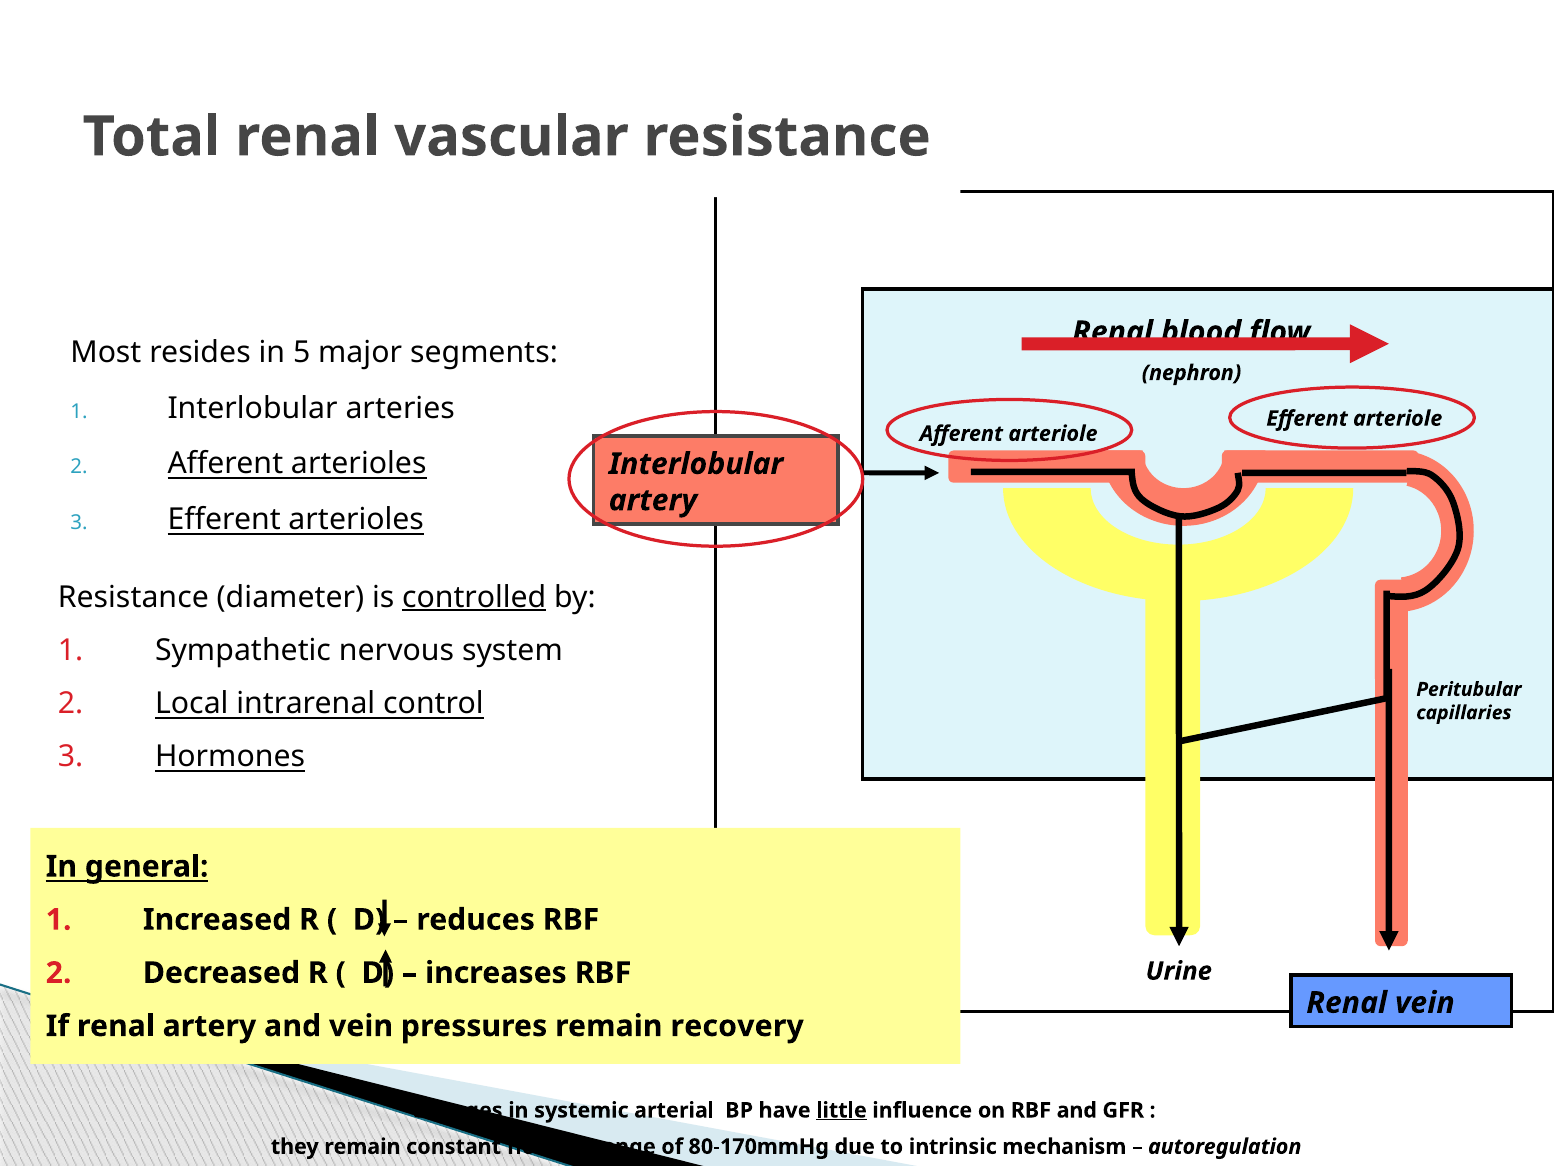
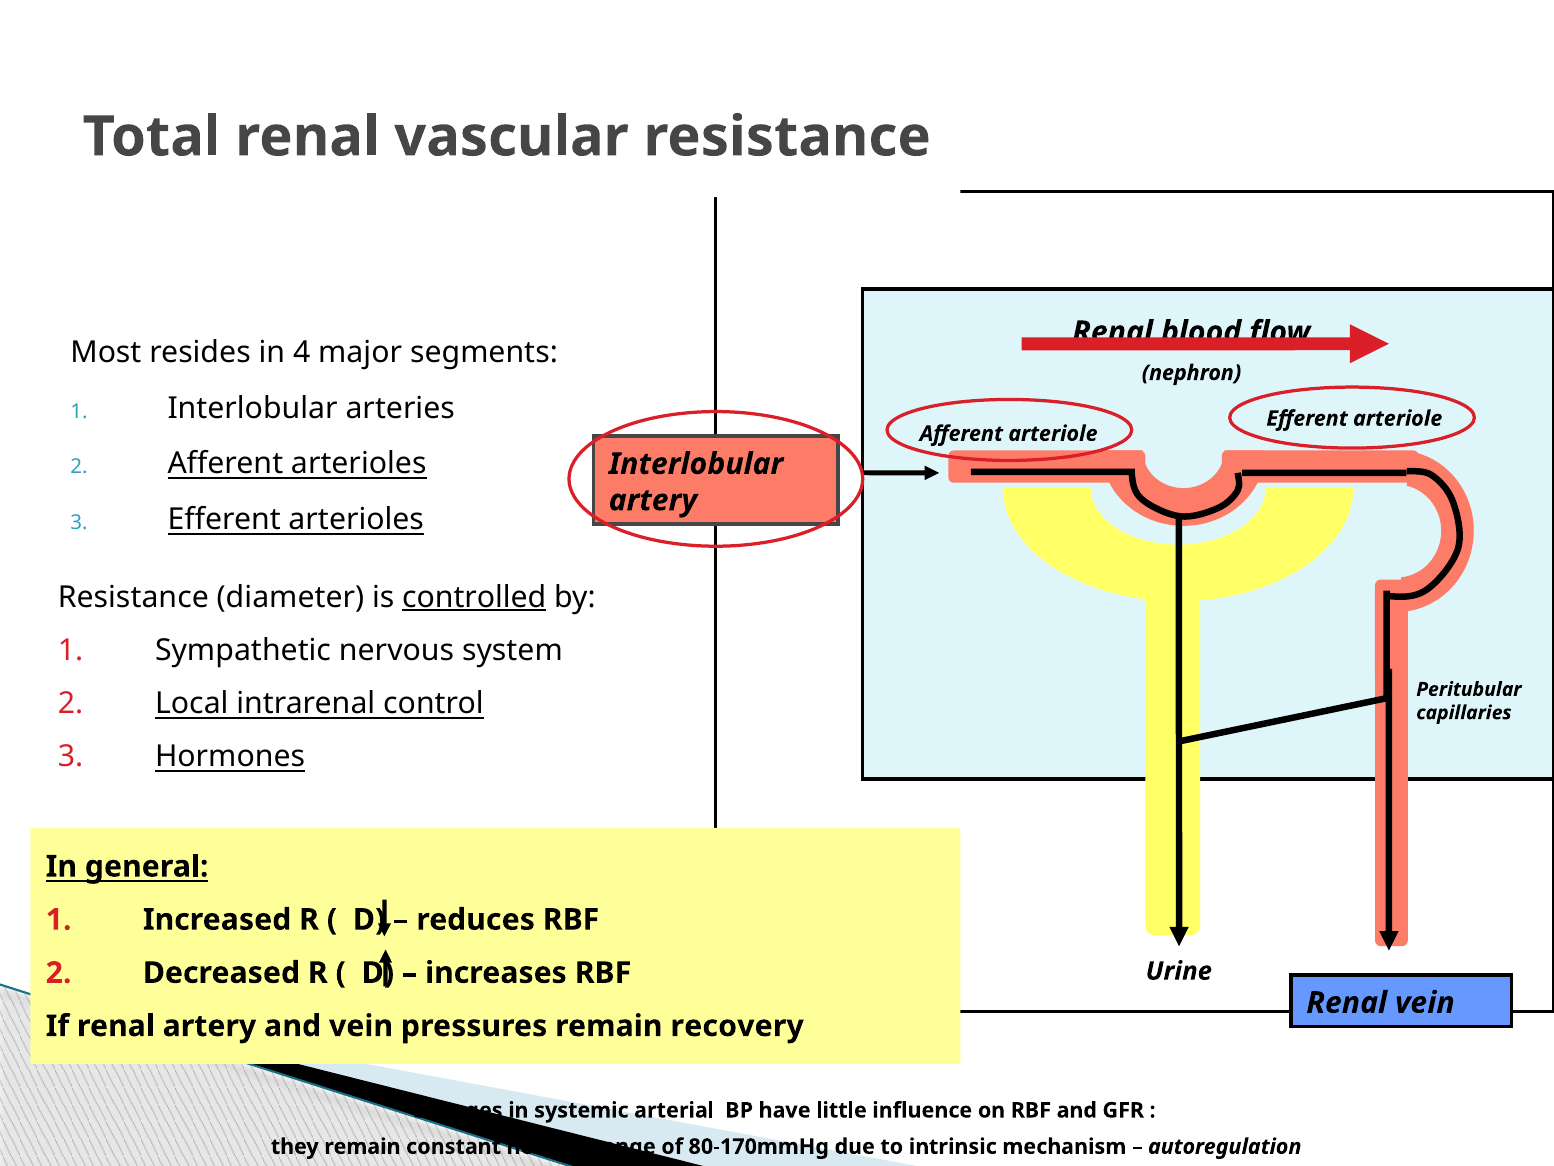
5: 5 -> 4 (302, 352)
little underline: present -> none (841, 1110)
constant flow: flow -> next (531, 1146)
